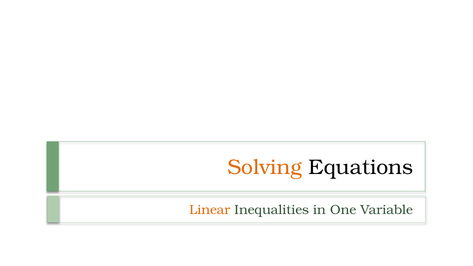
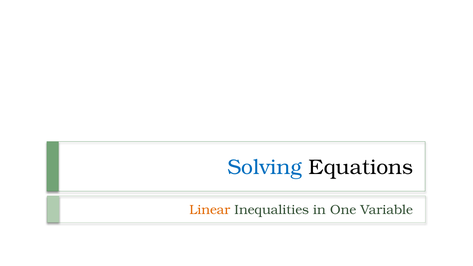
Solving colour: orange -> blue (265, 167)
